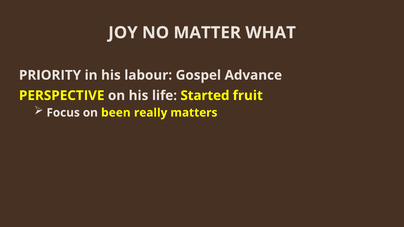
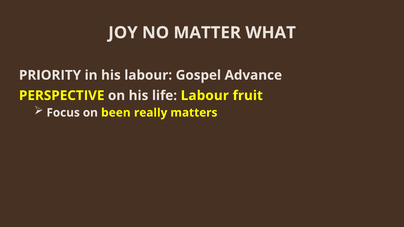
life Started: Started -> Labour (205, 96)
